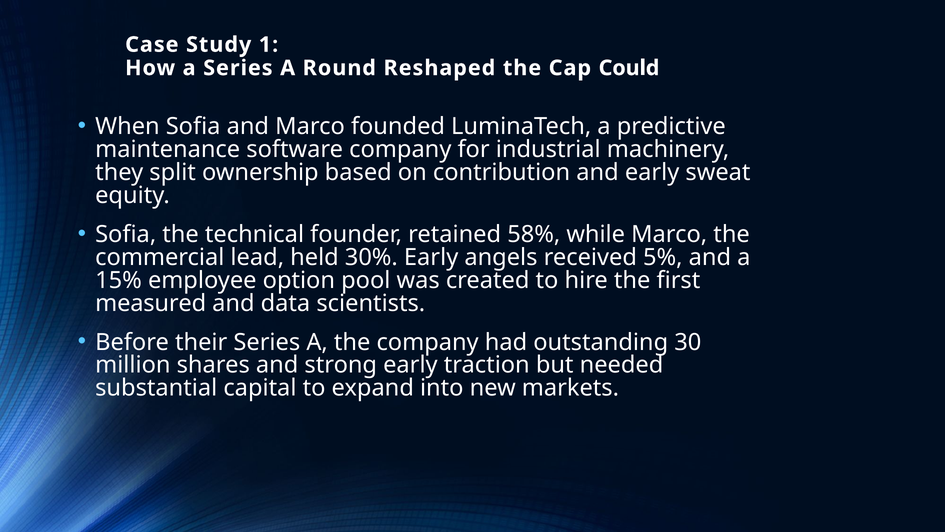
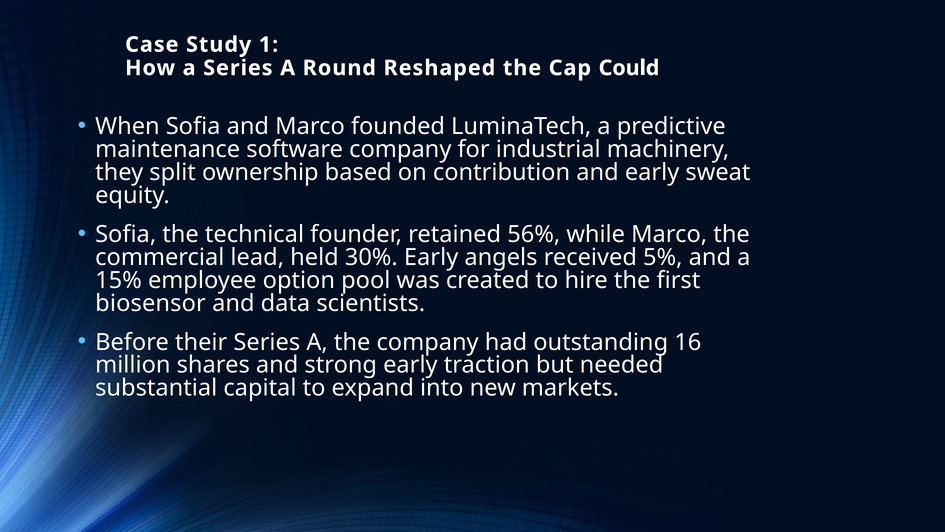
58%: 58% -> 56% (534, 234)
measured: measured -> biosensor (151, 303)
30: 30 -> 16 (688, 342)
